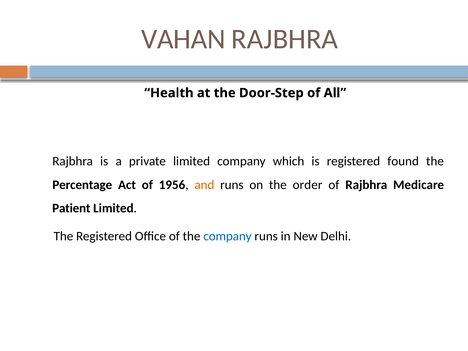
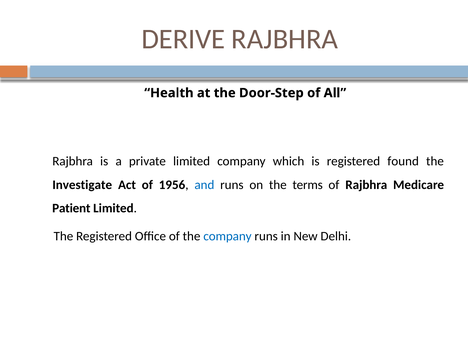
VAHAN: VAHAN -> DERIVE (183, 39)
Percentage: Percentage -> Investigate (82, 185)
and colour: orange -> blue (204, 185)
order: order -> terms (308, 185)
